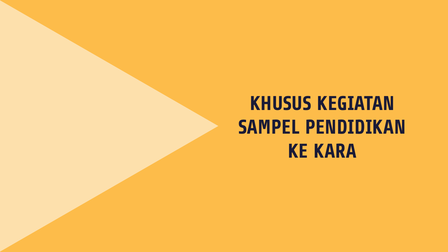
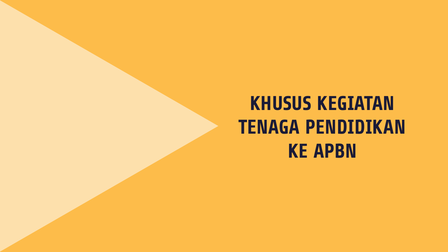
SAMPEL: SAMPEL -> TENAGA (269, 127)
KARA: KARA -> APBN (335, 151)
